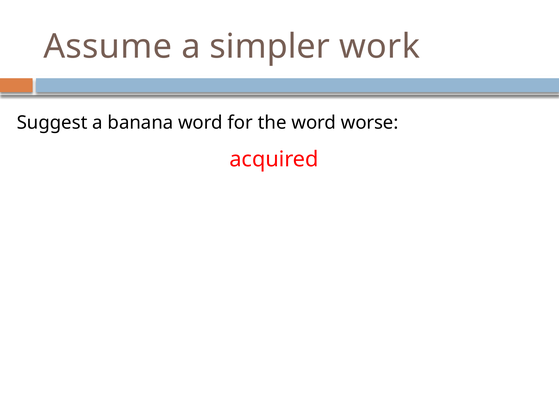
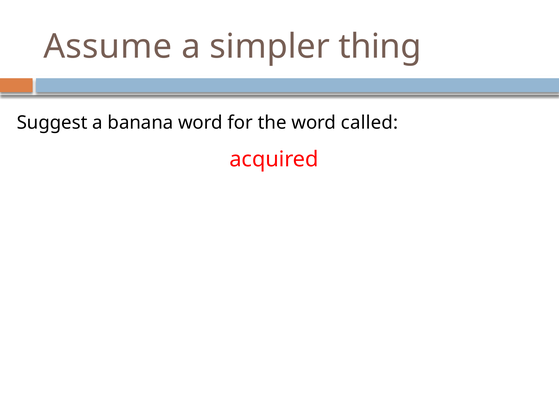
work: work -> thing (380, 47)
worse: worse -> called (369, 123)
